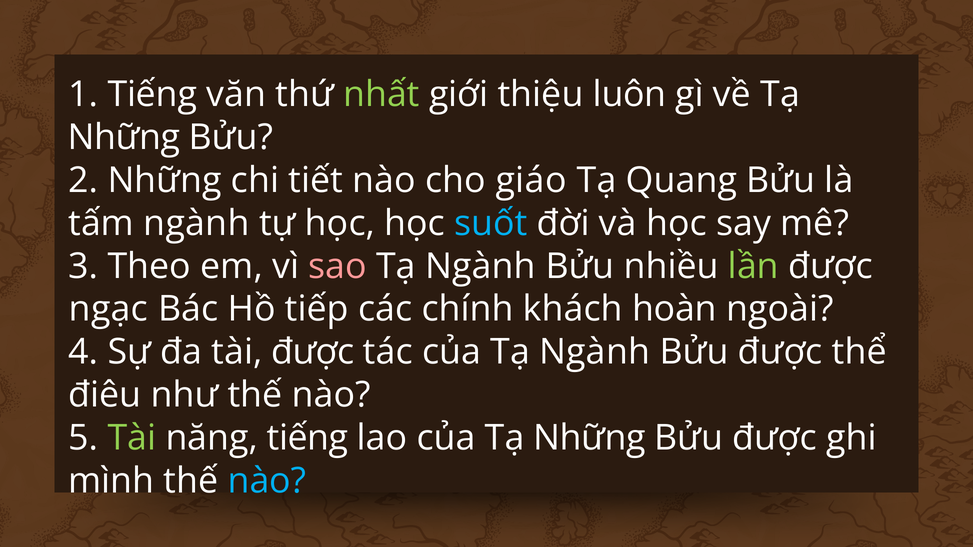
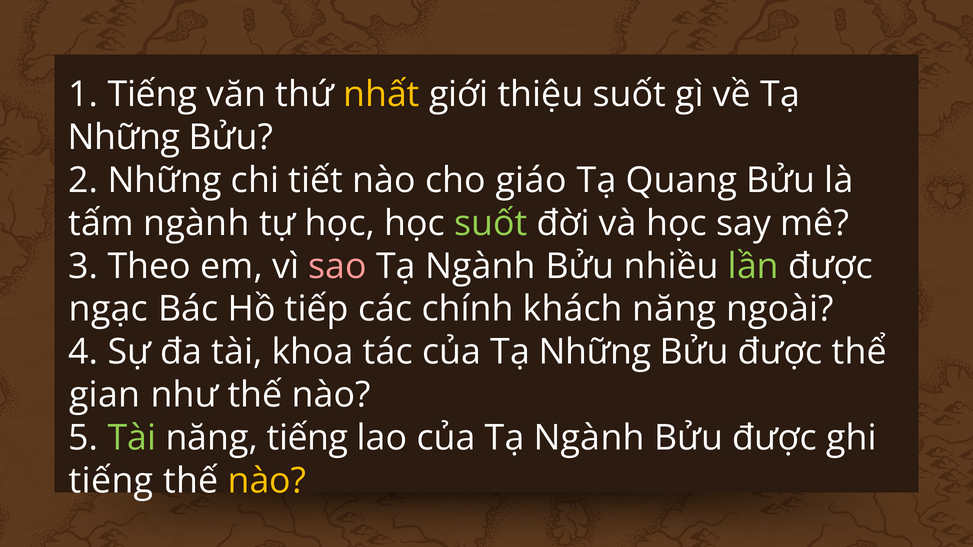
nhất colour: light green -> yellow (381, 94)
thiệu luôn: luôn -> suốt (629, 94)
suốt colour: light blue -> light green (491, 223)
khách hoàn: hoàn -> năng (674, 309)
tài được: được -> khoa (313, 352)
của Tạ Ngành: Ngành -> Những (595, 352)
điêu: điêu -> gian (105, 395)
của Tạ Những: Những -> Ngành (589, 438)
mình: mình -> tiếng (111, 481)
nào colour: light blue -> yellow (267, 481)
